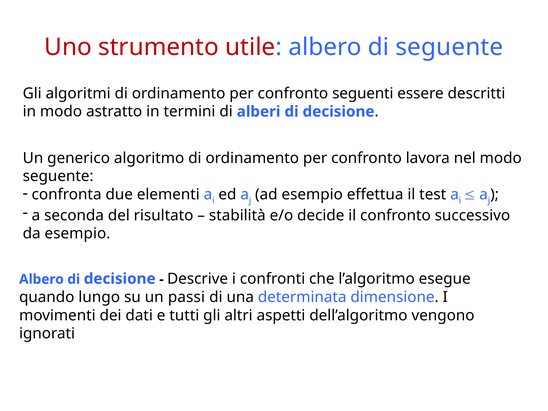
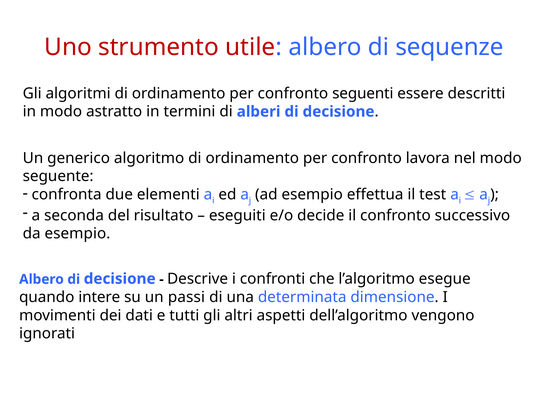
di seguente: seguente -> sequenze (450, 47)
stabilità: stabilità -> eseguiti (237, 215)
lungo: lungo -> intere (99, 297)
